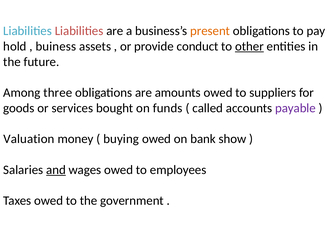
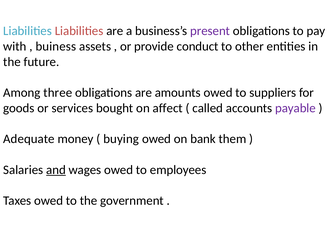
present colour: orange -> purple (210, 31)
hold: hold -> with (15, 46)
other underline: present -> none (249, 46)
funds: funds -> affect (168, 108)
Valuation: Valuation -> Adequate (29, 139)
show: show -> them (233, 139)
